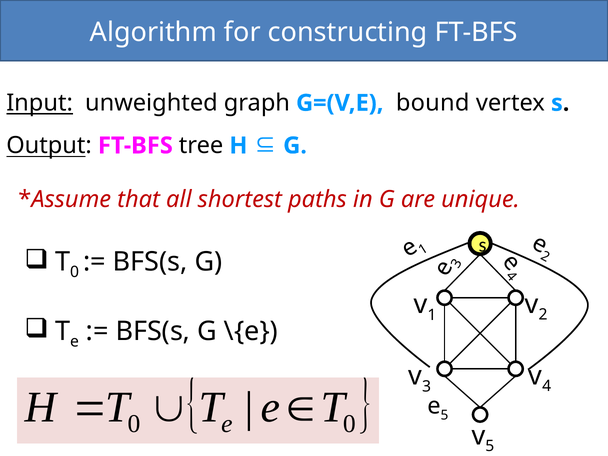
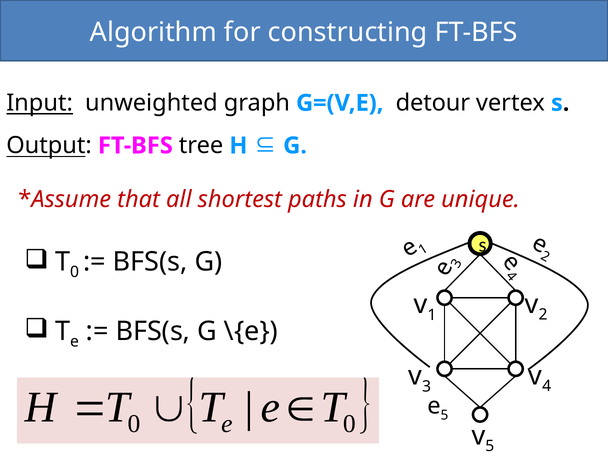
bound: bound -> detour (433, 103)
